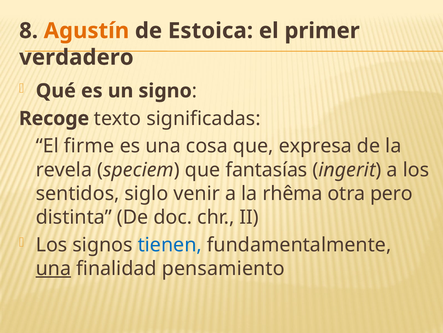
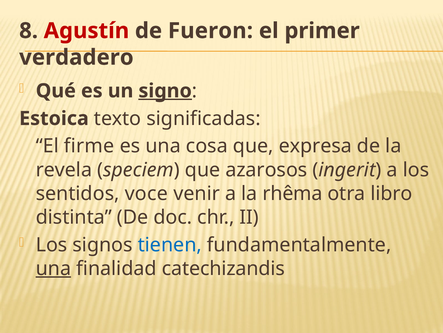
Agustín colour: orange -> red (86, 31)
Estoica: Estoica -> Fueron (210, 31)
signo underline: none -> present (165, 91)
Recoge: Recoge -> Estoica (54, 118)
fantasías: fantasías -> azarosos (266, 169)
siglo: siglo -> voce (146, 193)
pero: pero -> libro (391, 193)
pensamiento: pensamiento -> catechizandis (223, 268)
